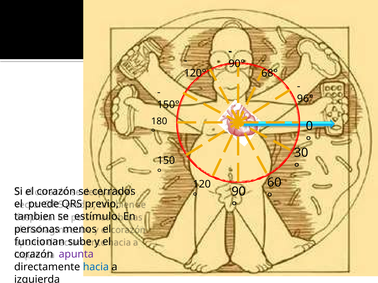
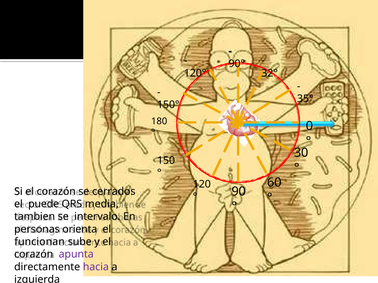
68°: 68° -> 32° (270, 73)
96°: 96° -> 35° (305, 99)
previo: previo -> media (102, 204)
estímulo: estímulo -> intervalo (97, 217)
menos: menos -> orienta (80, 230)
hacia colour: blue -> purple (96, 267)
